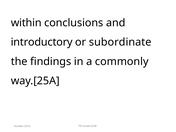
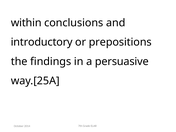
subordinate: subordinate -> prepositions (120, 42)
commonly: commonly -> persuasive (122, 61)
